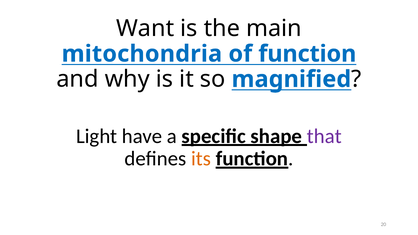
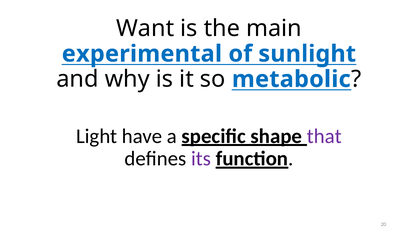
mitochondria: mitochondria -> experimental (142, 54)
of function: function -> sunlight (307, 54)
magnified: magnified -> metabolic (291, 79)
its colour: orange -> purple (201, 159)
